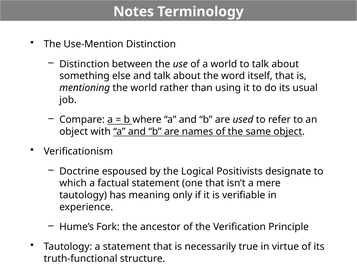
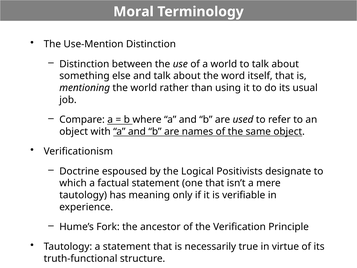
Notes: Notes -> Moral (134, 12)
